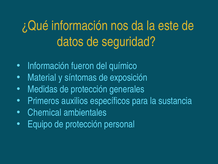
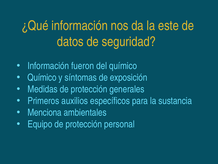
Material: Material -> Químico (42, 77)
Chemical: Chemical -> Menciona (45, 112)
